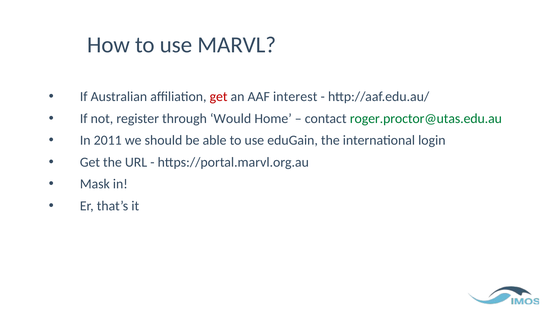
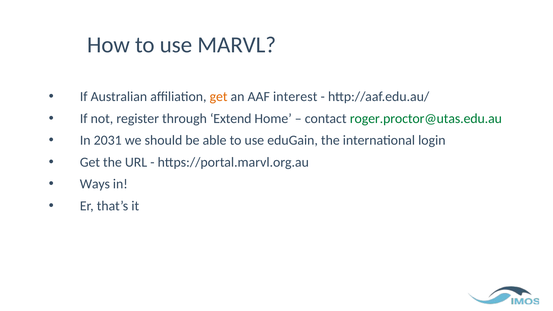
get colour: red -> orange (219, 97)
Would: Would -> Extend (231, 119)
2011: 2011 -> 2031 (108, 140)
Mask: Mask -> Ways (95, 184)
